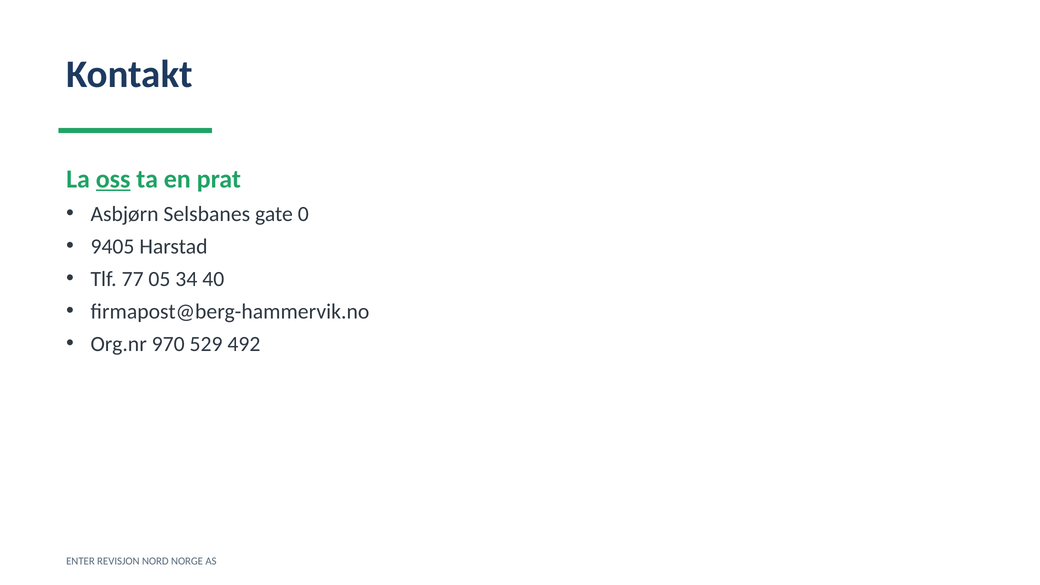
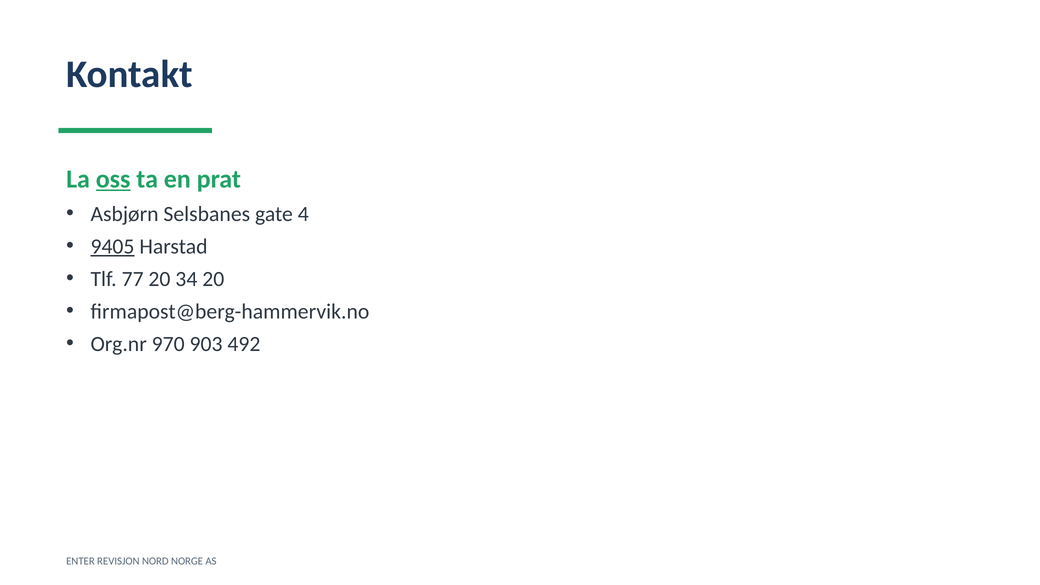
0: 0 -> 4 (303, 214)
9405 underline: none -> present (112, 246)
77 05: 05 -> 20 (159, 279)
34 40: 40 -> 20 (213, 279)
529: 529 -> 903 (206, 344)
